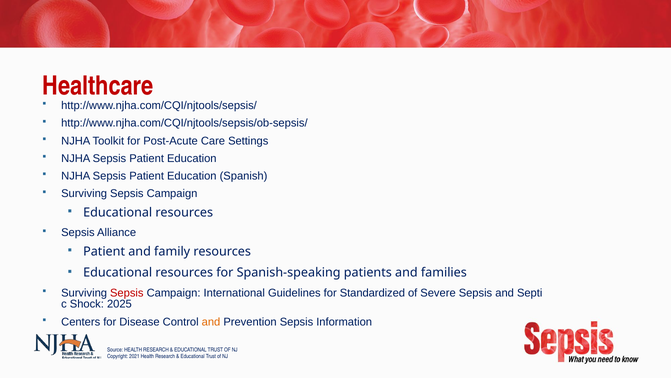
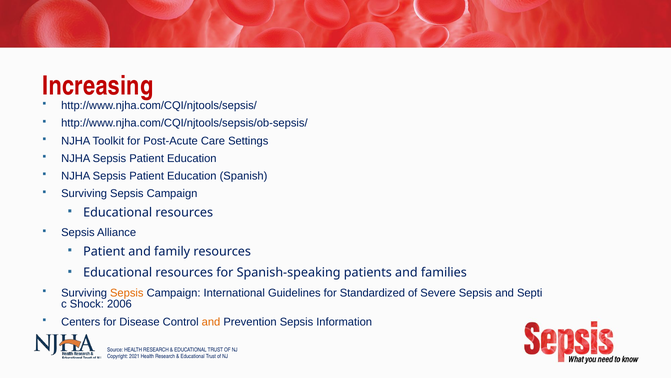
Healthcare: Healthcare -> Increasing (98, 86)
Sepsis colour: red -> orange (127, 293)
2025: 2025 -> 2006 (119, 304)
